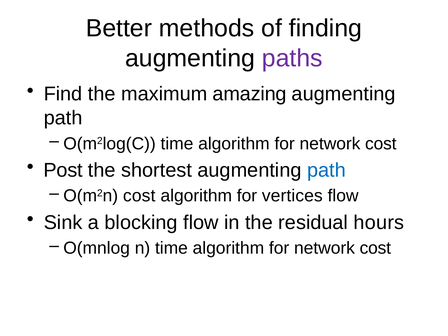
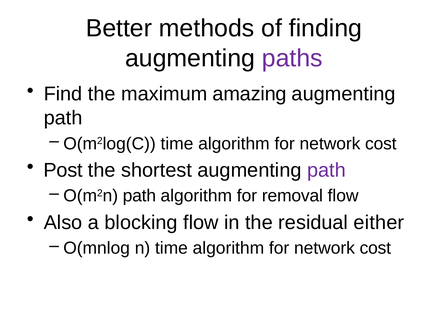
path colour: blue -> purple (327, 170)
O(m2n cost: cost -> path (139, 196)
vertices: vertices -> removal (292, 196)
Sink: Sink -> Also (63, 222)
hours: hours -> either (379, 222)
